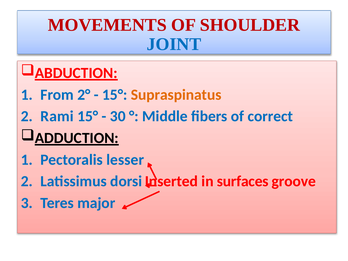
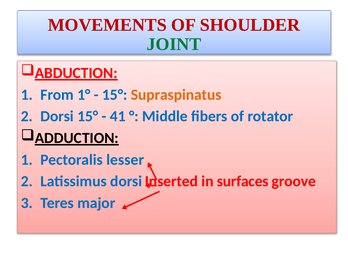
JOINT colour: blue -> green (174, 44)
2°: 2° -> 1° (84, 95)
Rami: Rami -> Dorsi (57, 116)
30: 30 -> 41 (118, 116)
correct: correct -> rotator (270, 116)
